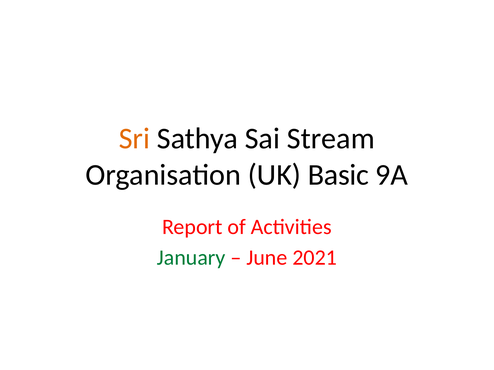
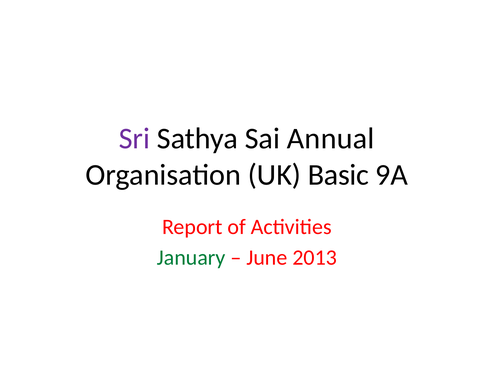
Sri colour: orange -> purple (134, 139)
Stream: Stream -> Annual (331, 139)
2021: 2021 -> 2013 (315, 258)
